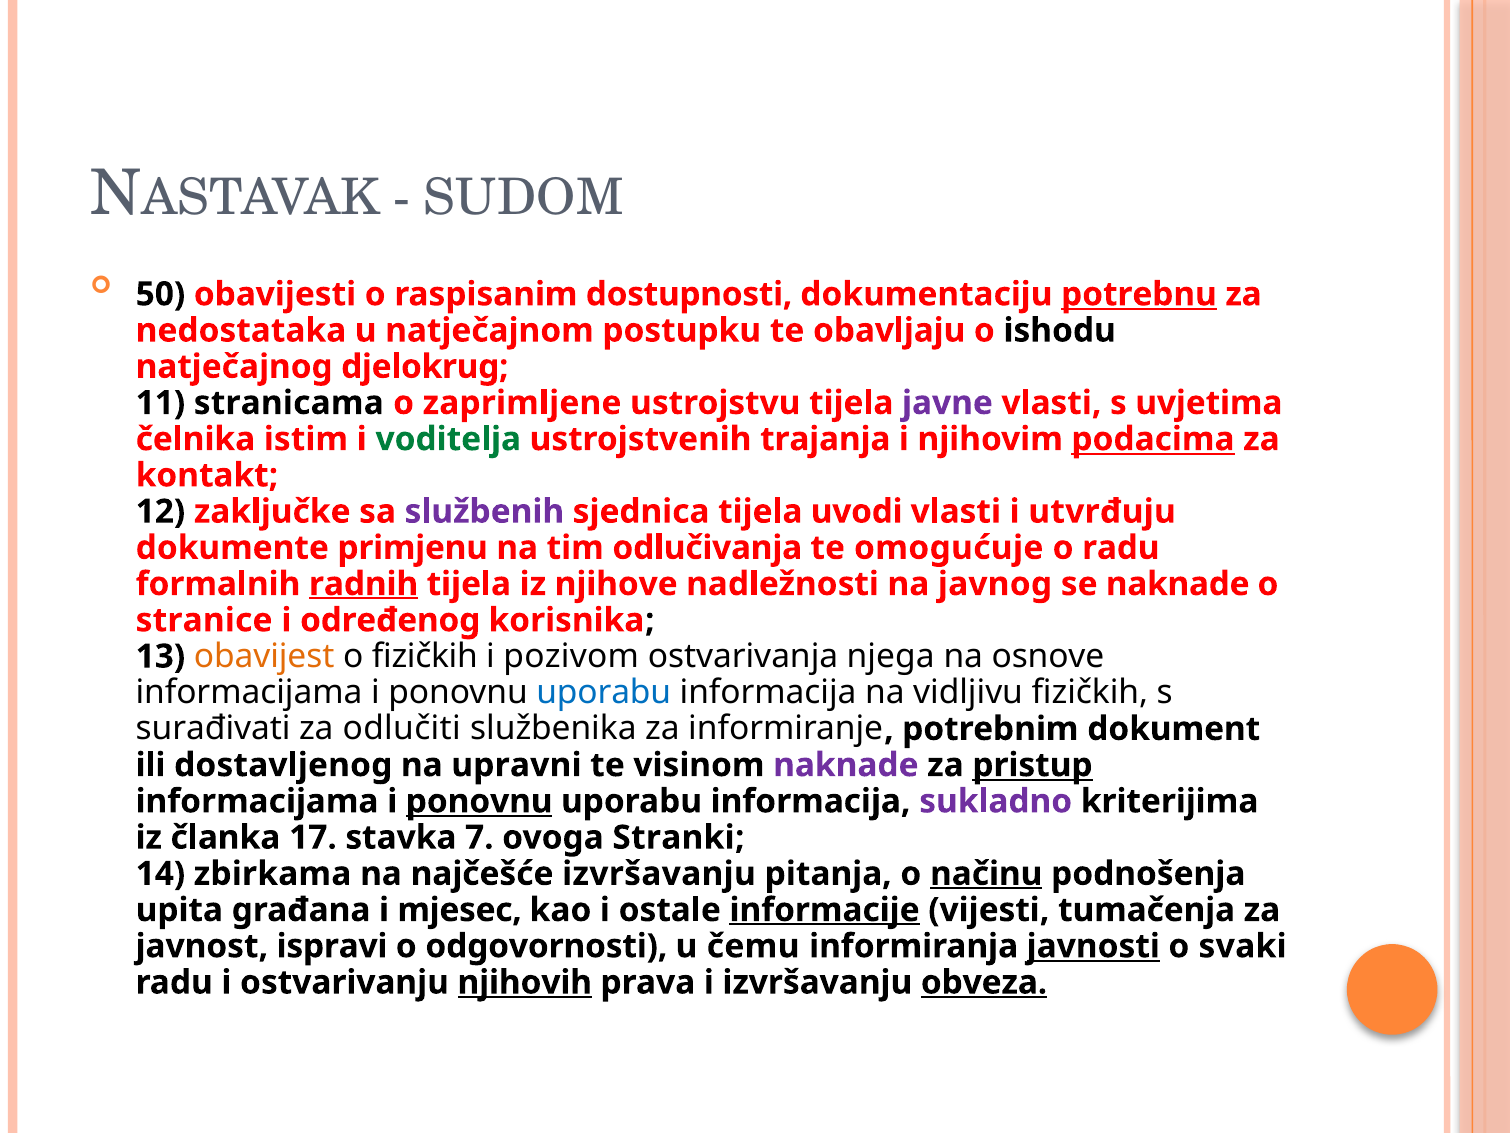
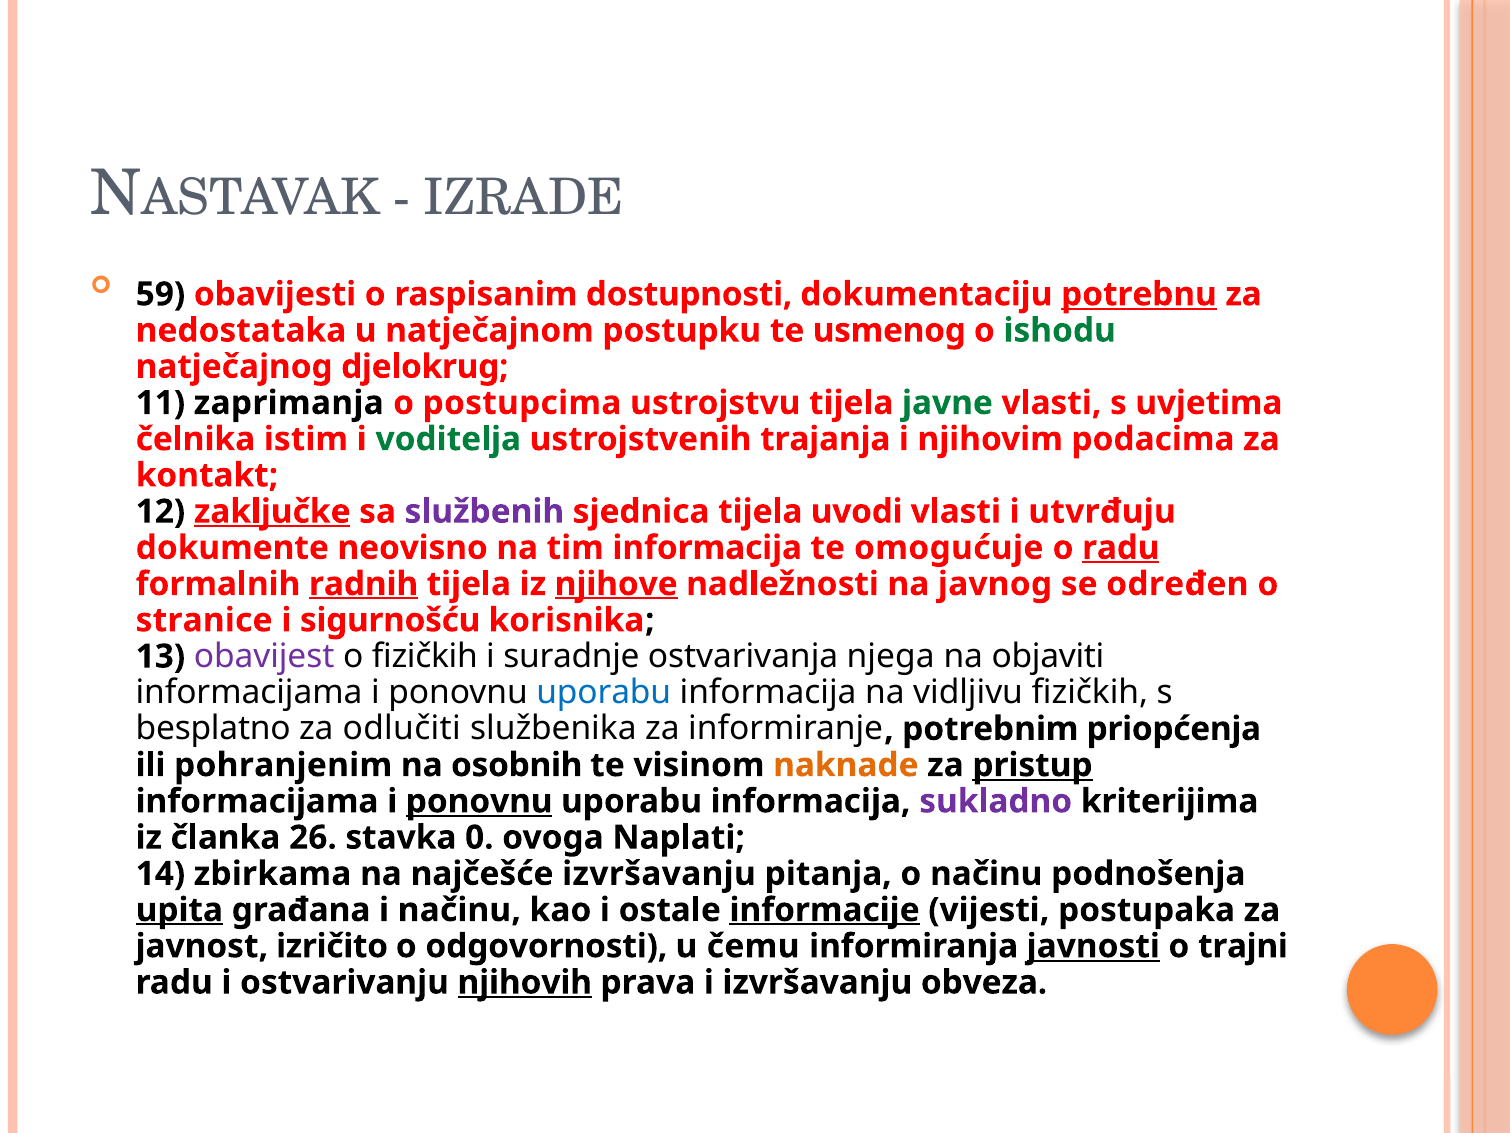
SUDOM: SUDOM -> IZRADE (524, 197)
50: 50 -> 59 (160, 294)
obavljaju: obavljaju -> usmenog (889, 330)
ishodu colour: black -> green (1060, 330)
stranicama: stranicama -> zaprimanja (289, 403)
zaprimljene: zaprimljene -> postupcima (522, 403)
javne colour: purple -> green (947, 403)
podacima underline: present -> none (1153, 439)
zaključke underline: none -> present (272, 511)
primjenu: primjenu -> neovisno (413, 548)
tim odlučivanja: odlučivanja -> informacija (707, 548)
radu underline: none -> present (1121, 548)
njihove underline: none -> present (616, 584)
se naknade: naknade -> određen (1177, 584)
određenog: određenog -> sigurnošću (390, 620)
obavijest colour: orange -> purple (264, 656)
pozivom: pozivom -> suradnje (571, 656)
osnove: osnove -> objaviti (1048, 656)
surađivati: surađivati -> besplatno (213, 729)
dokument: dokument -> priopćenja (1174, 729)
dostavljenog: dostavljenog -> pohranjenim (283, 765)
upravni: upravni -> osobnih (517, 765)
naknade colour: purple -> orange (846, 765)
17: 17 -> 26 (313, 837)
7: 7 -> 0 (479, 837)
Stranki: Stranki -> Naplati (679, 837)
načinu underline: present -> none (986, 873)
upita underline: none -> present (179, 910)
i mjesec: mjesec -> načinu (459, 910)
tumačenja: tumačenja -> postupaka (1147, 910)
ispravi: ispravi -> izričito (332, 946)
svaki: svaki -> trajni (1243, 946)
obveza underline: present -> none (984, 982)
